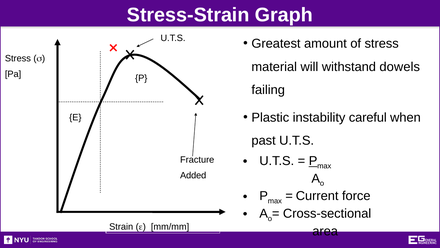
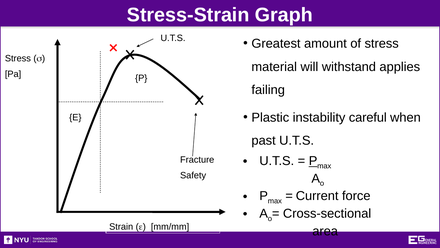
dowels: dowels -> applies (400, 67)
Added: Added -> Safety (193, 175)
